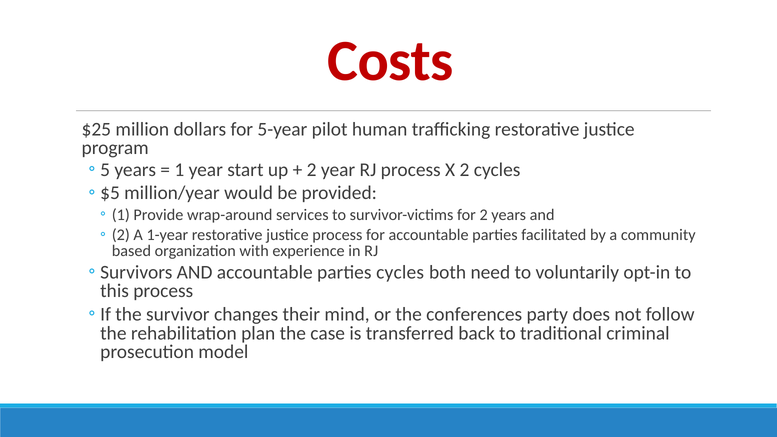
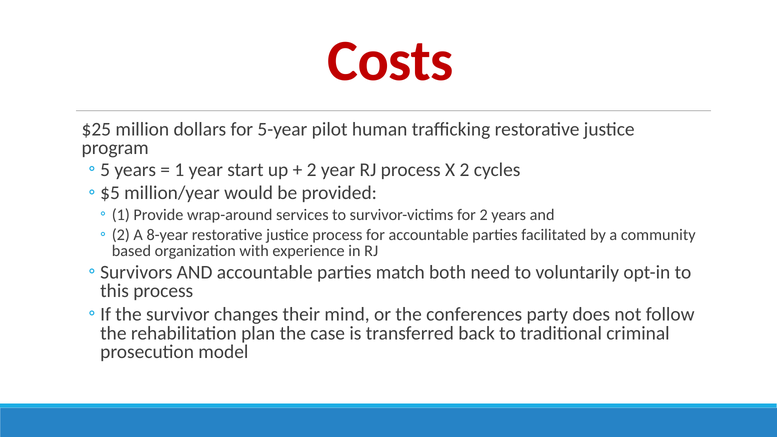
1-year: 1-year -> 8-year (167, 235)
parties cycles: cycles -> match (400, 272)
